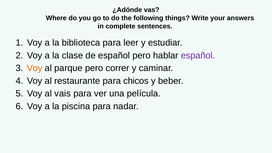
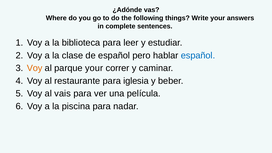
español colour: purple -> blue (198, 55)
parque pero: pero -> your (94, 68)
chicos: chicos -> iglesia (136, 81)
